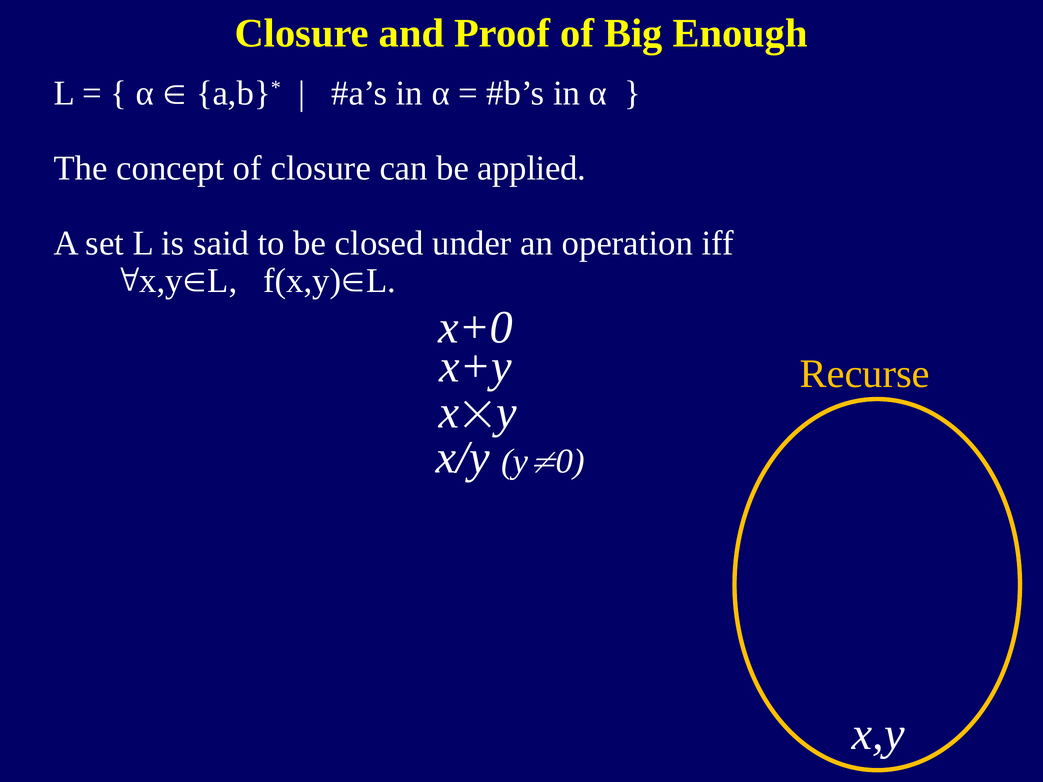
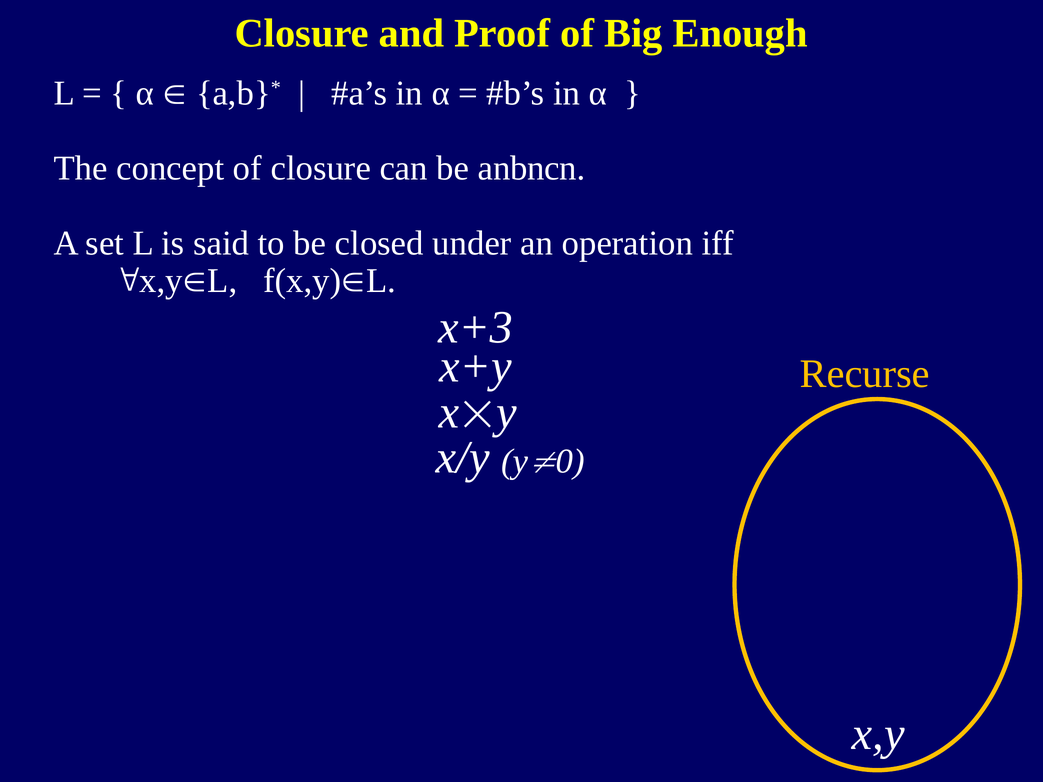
applied: applied -> anbncn (532, 168)
x+0: x+0 -> x+3 (476, 327)
